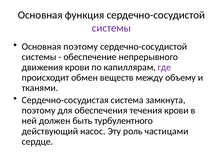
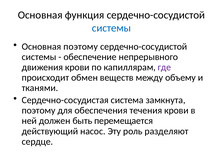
системы colour: purple -> blue (112, 28)
турбулентного: турбулентного -> перемещается (124, 121)
частицами: частицами -> разделяют (167, 131)
